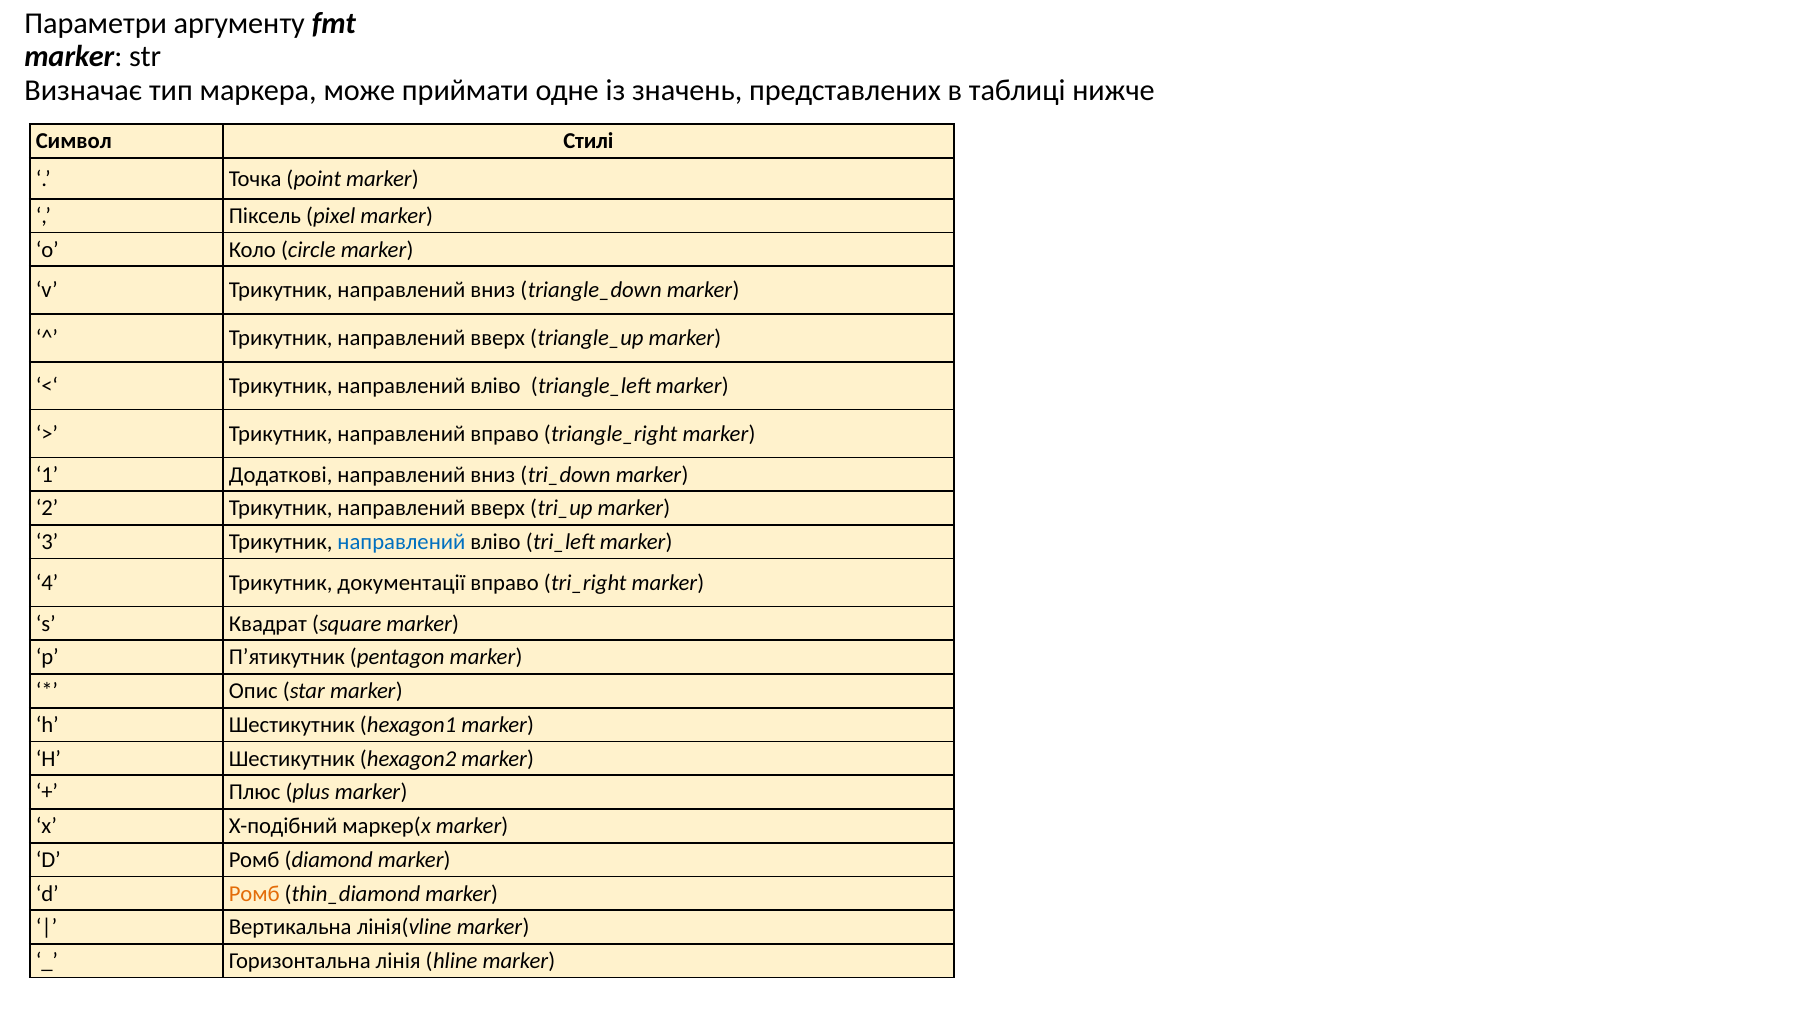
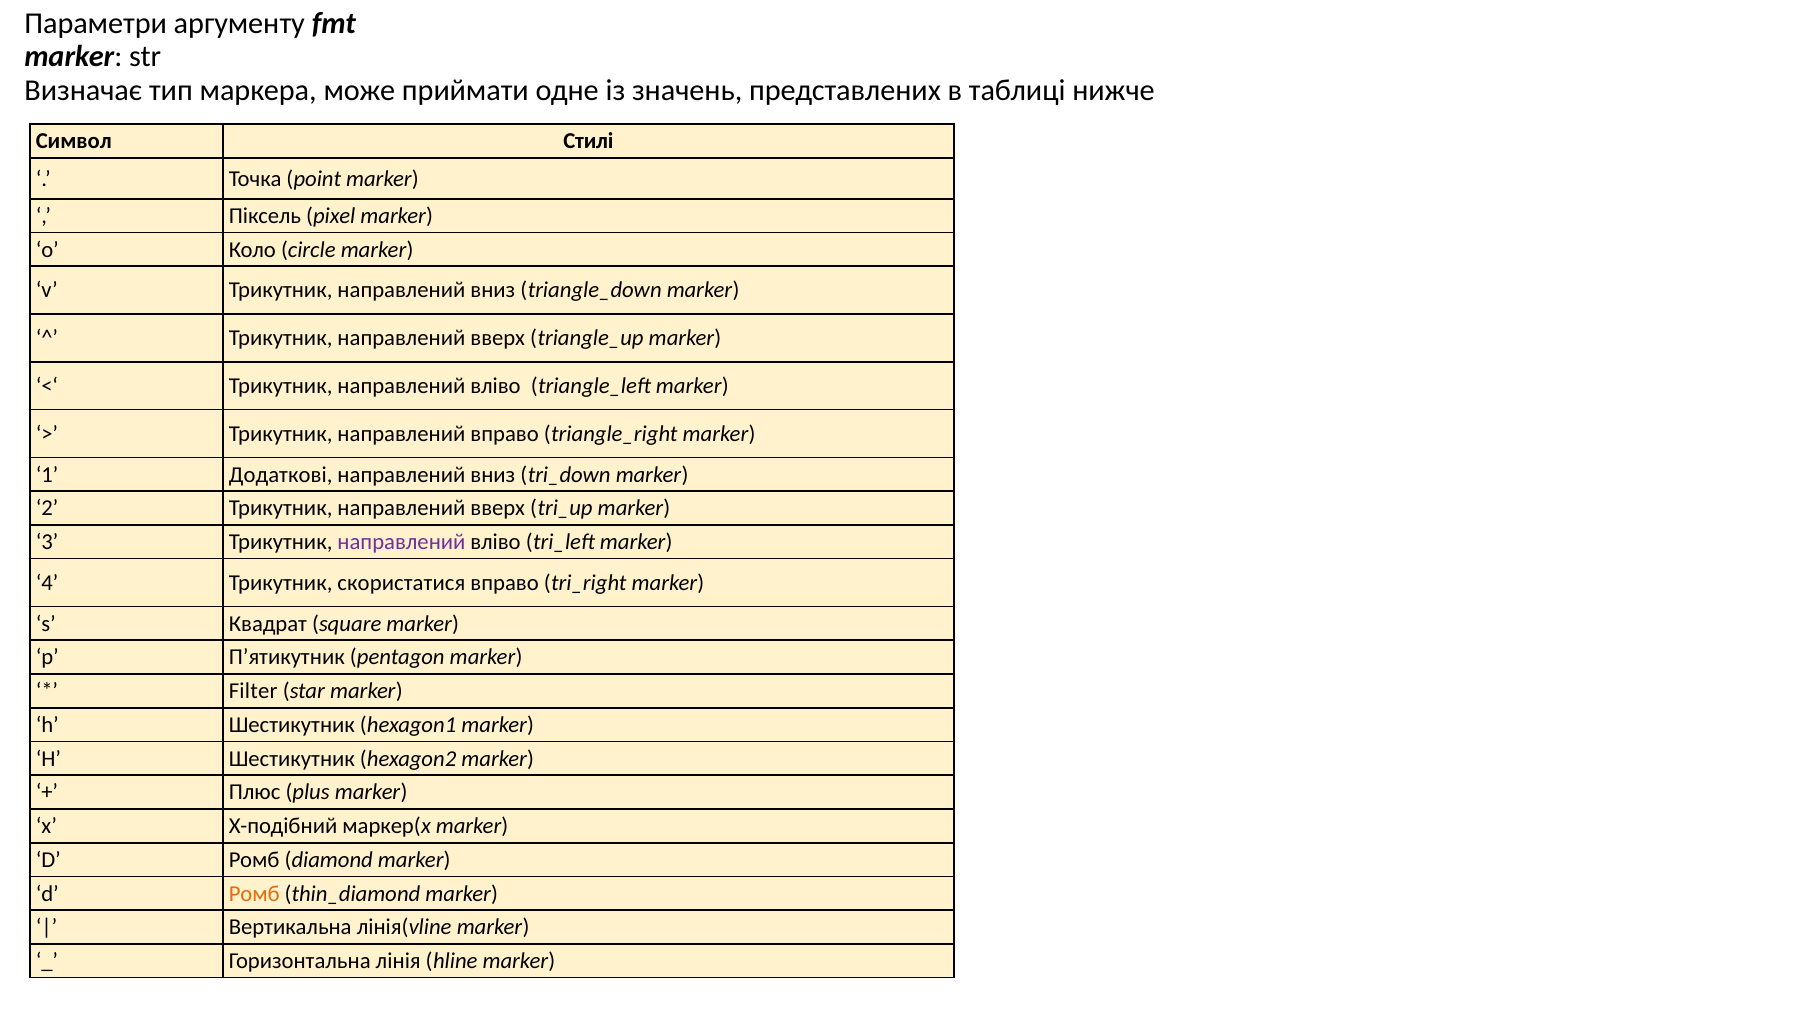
направлений colour: blue -> purple (401, 542)
документації: документації -> скористатися (401, 583)
Опис: Опис -> Filter (253, 691)
